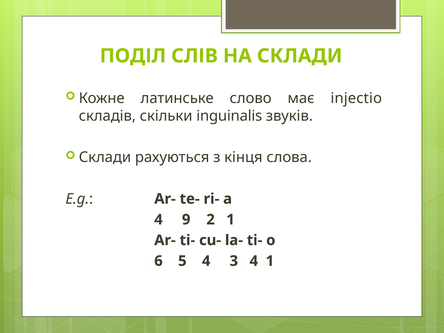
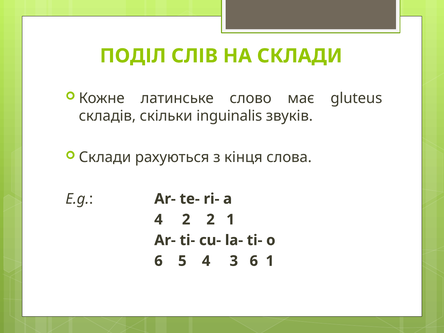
injectio: injectio -> gluteus (356, 98)
4 9: 9 -> 2 (186, 220)
3 4: 4 -> 6 (254, 261)
